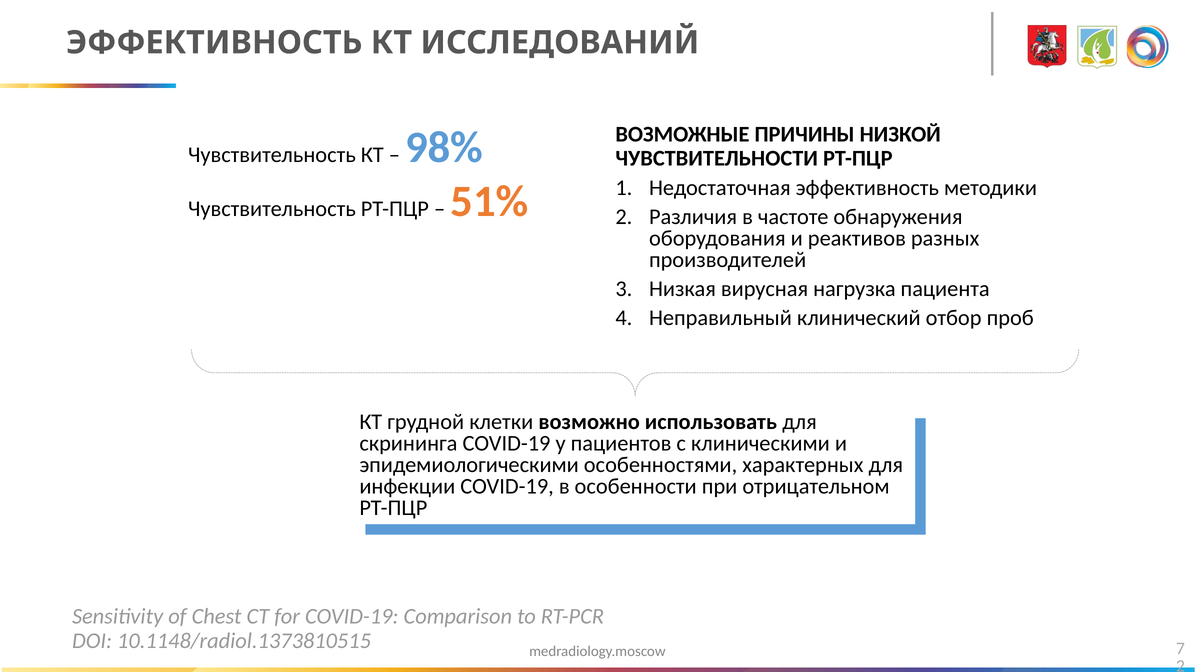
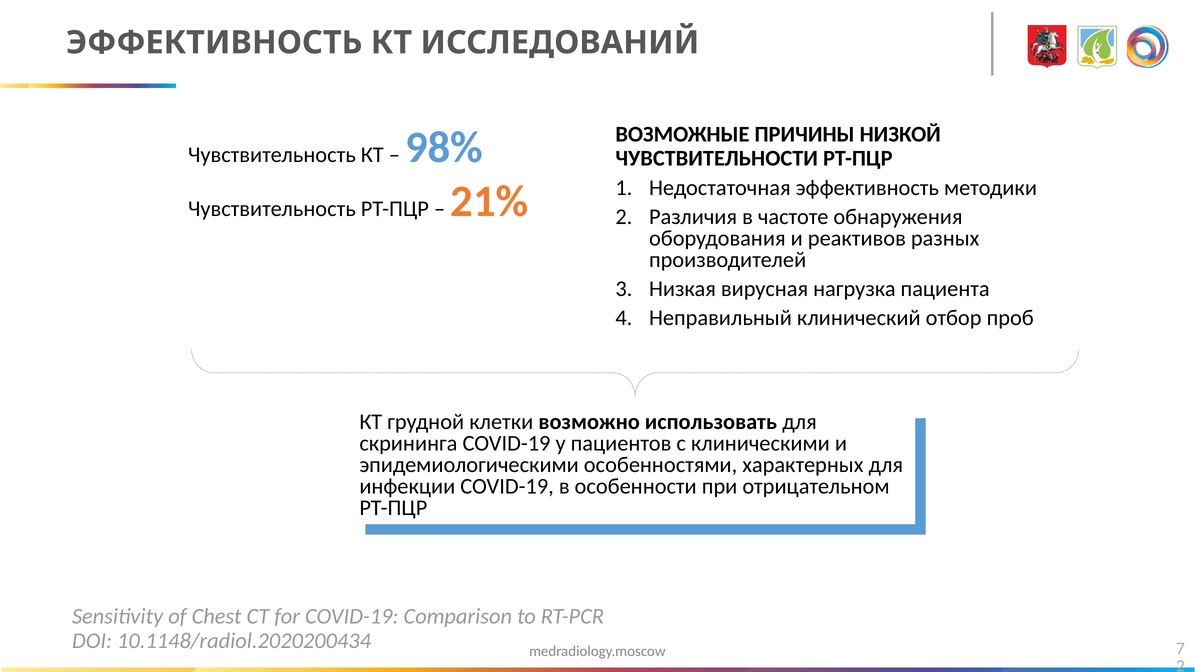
51%: 51% -> 21% (489, 201)
10.1148/radiol.1373810515: 10.1148/radiol.1373810515 -> 10.1148/radiol.2020200434 (244, 641)
